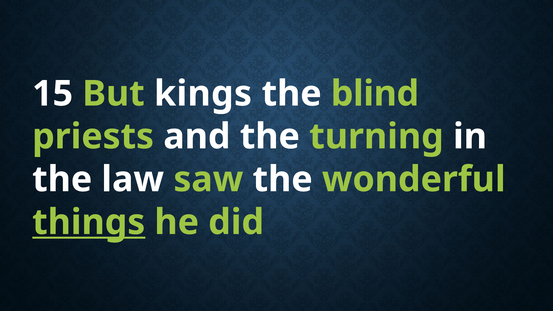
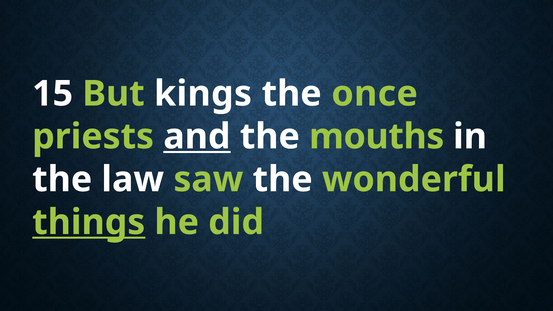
blind: blind -> once (375, 94)
and underline: none -> present (197, 137)
turning: turning -> mouths (377, 137)
